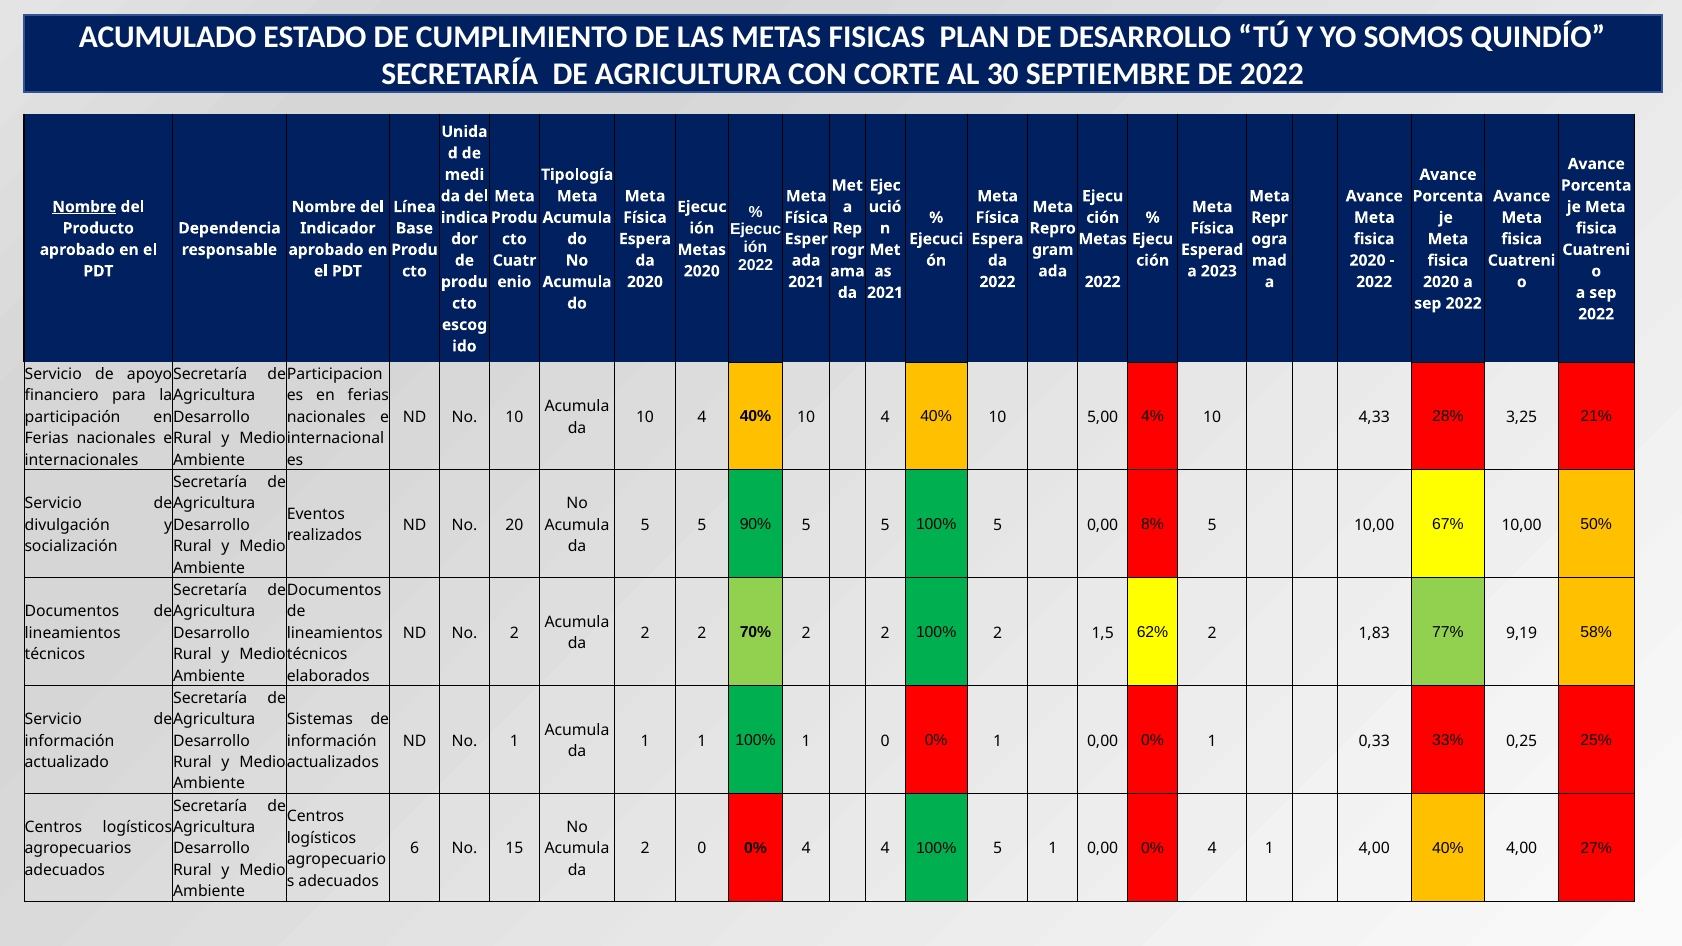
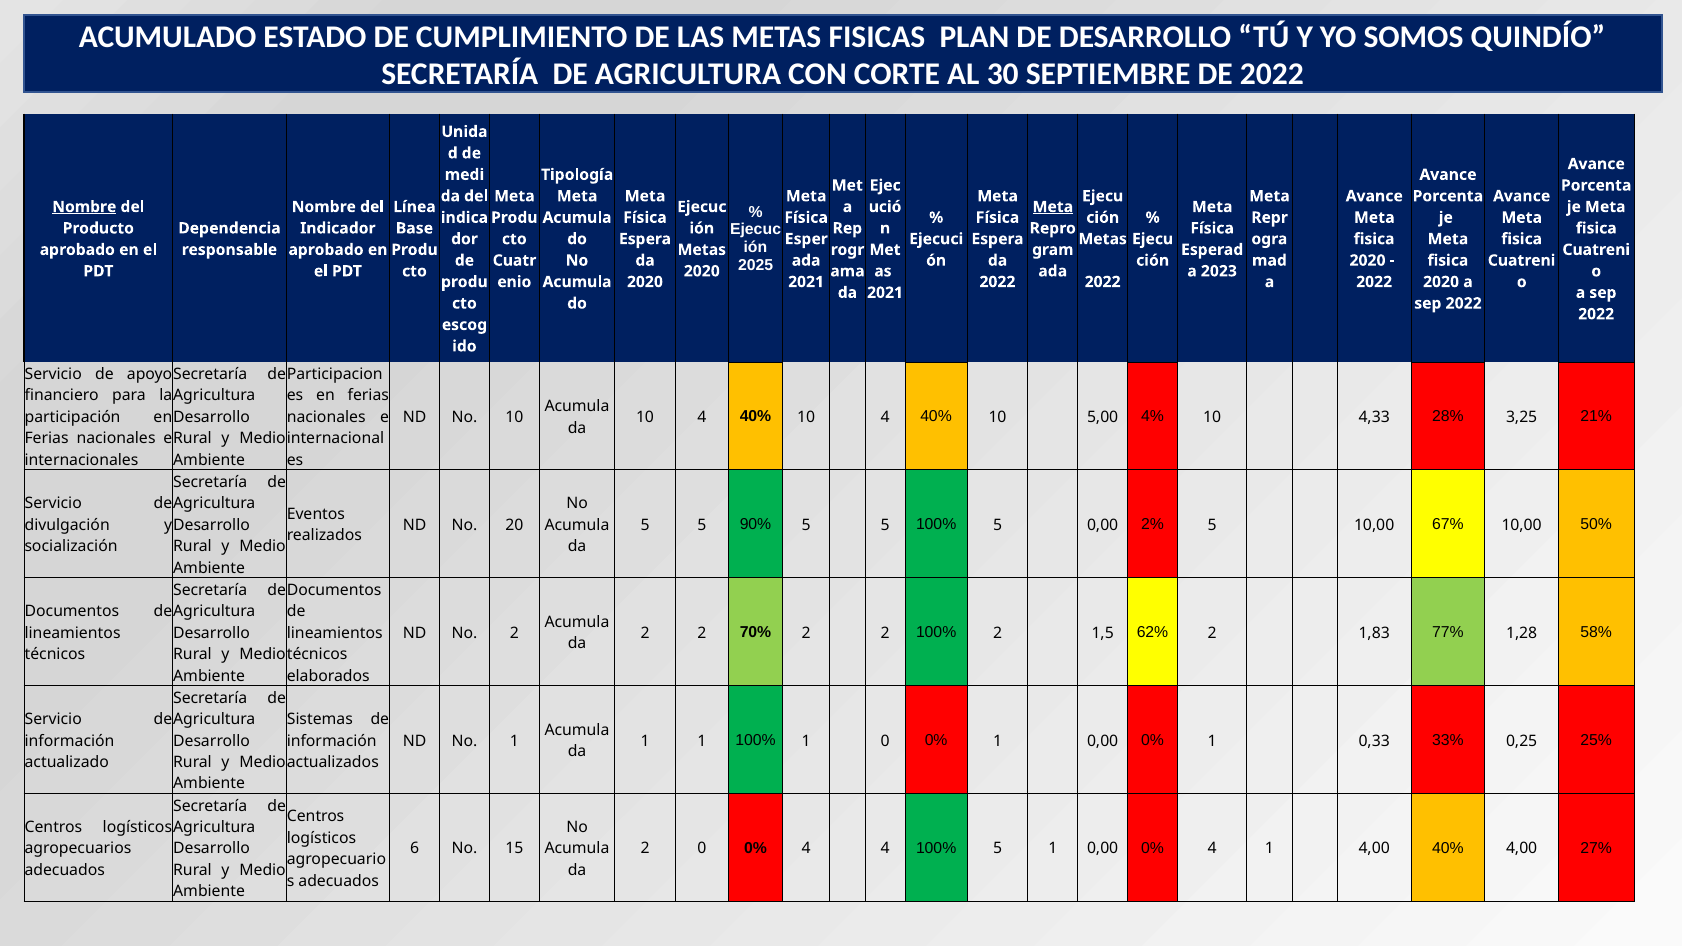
Meta underline: none -> present (1053, 207)
2022: 2022 -> 2025 (756, 265)
8%: 8% -> 2% (1153, 524)
9,19: 9,19 -> 1,28 (1522, 633)
